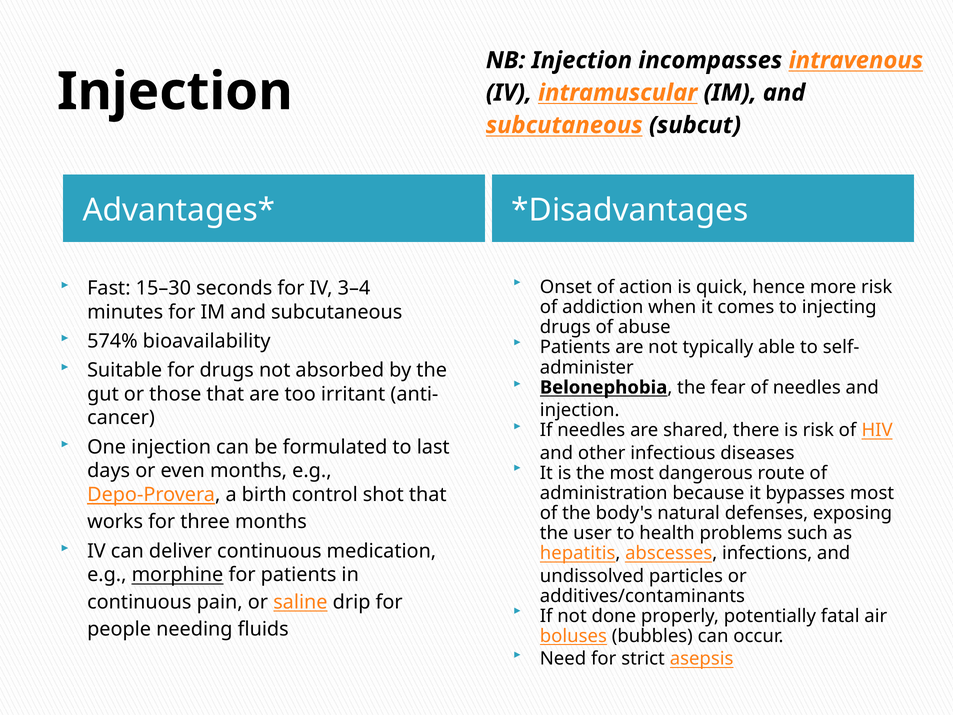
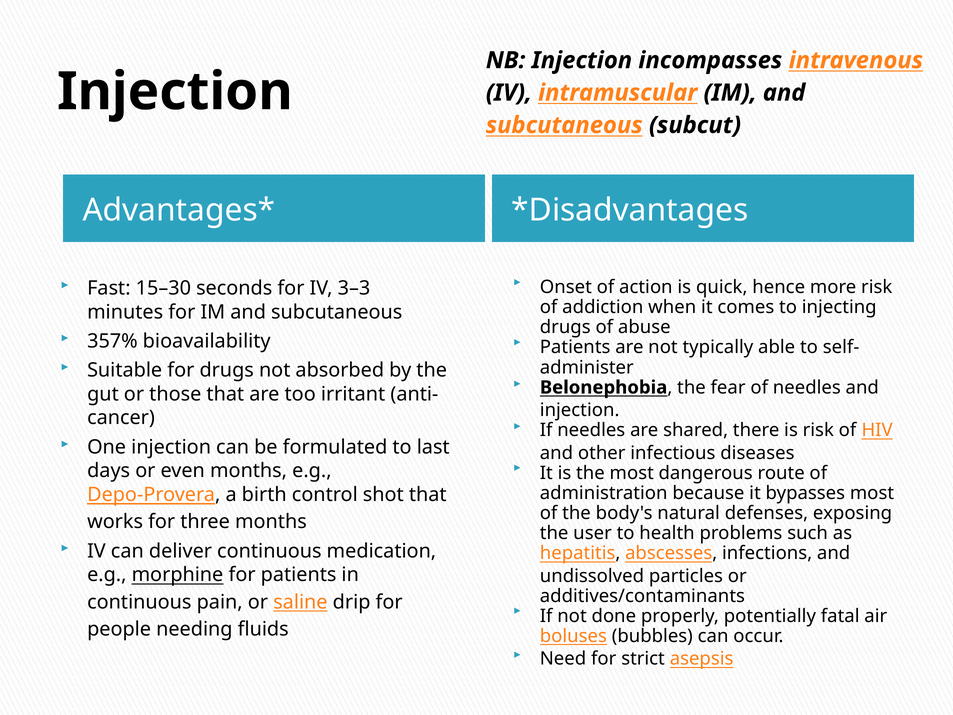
3–4: 3–4 -> 3–3 (354, 288)
574%: 574% -> 357% (112, 341)
